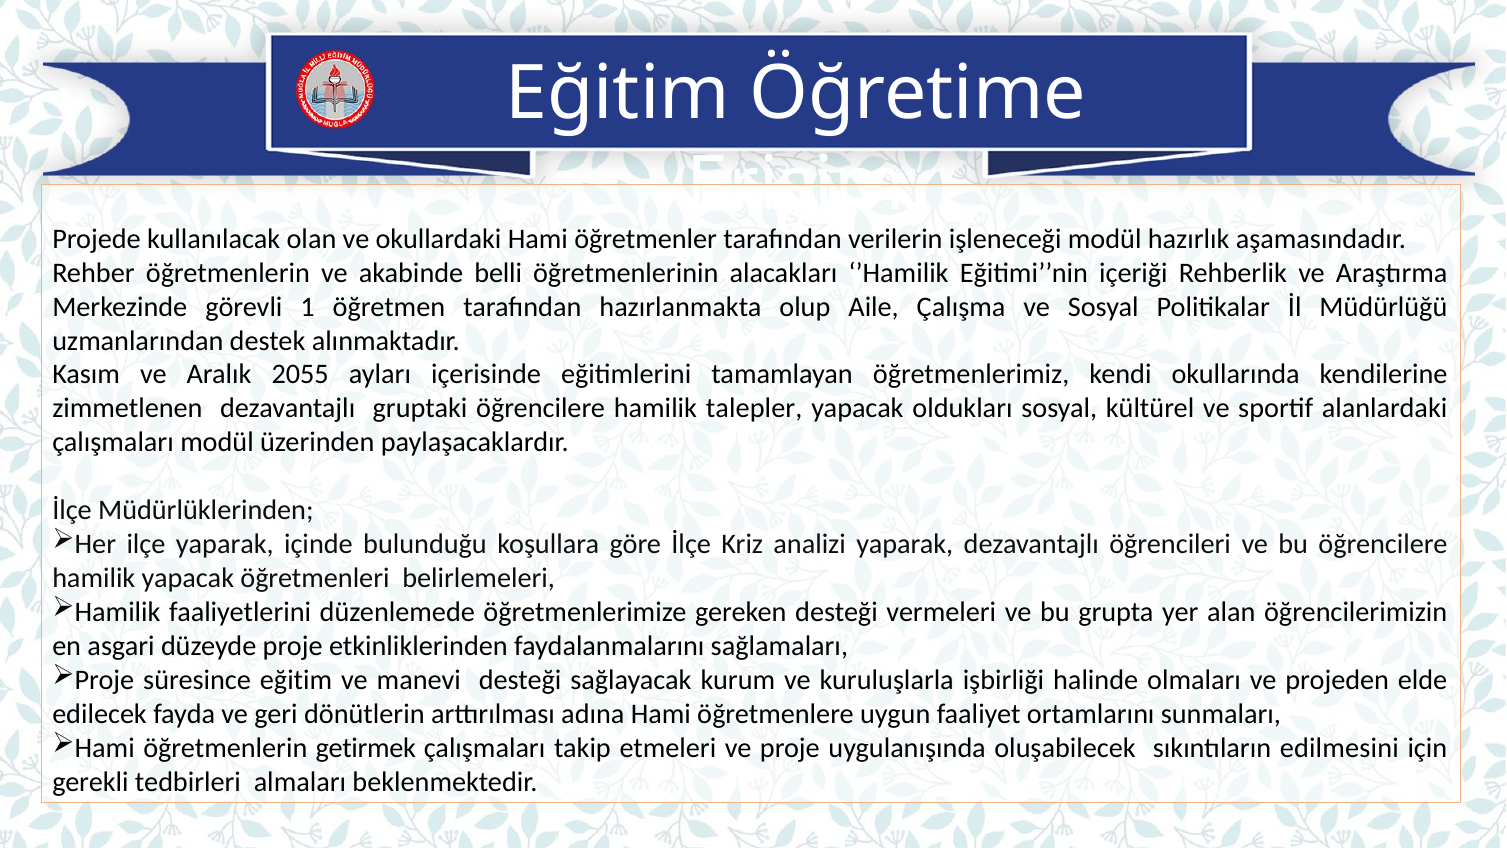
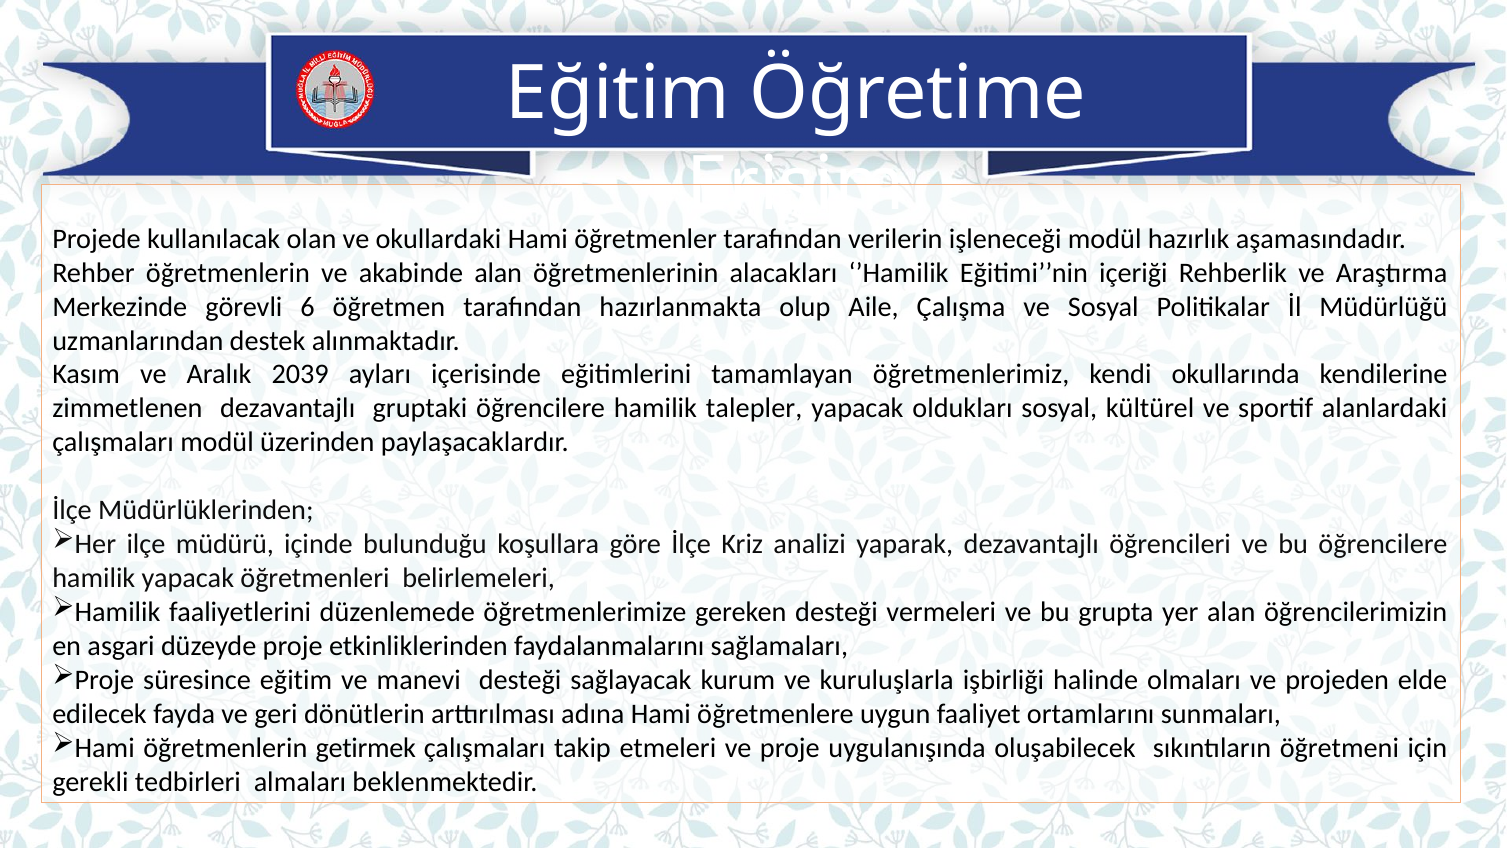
akabinde belli: belli -> alan (498, 273)
1: 1 -> 6 (308, 307)
2055: 2055 -> 2039 (300, 375)
ilçe yaparak: yaparak -> müdürü (225, 544)
edilmesini: edilmesini -> öğretmeni (1339, 747)
